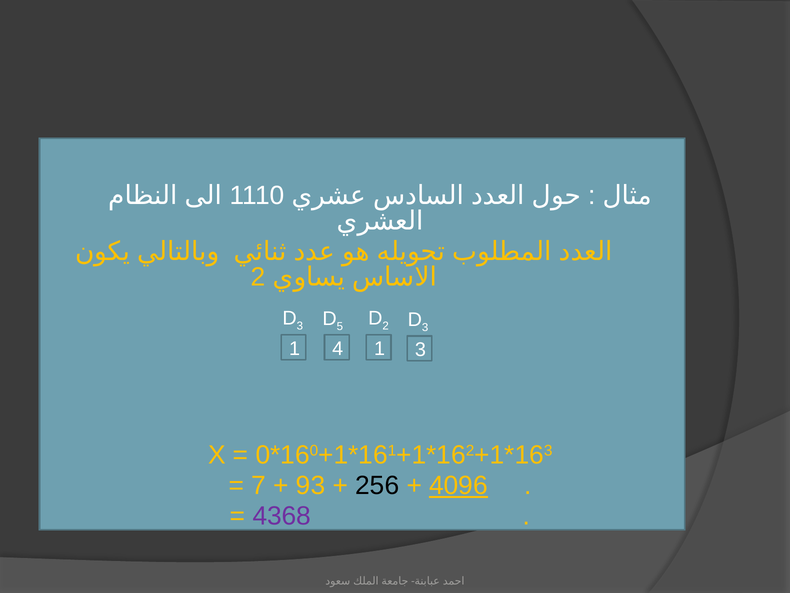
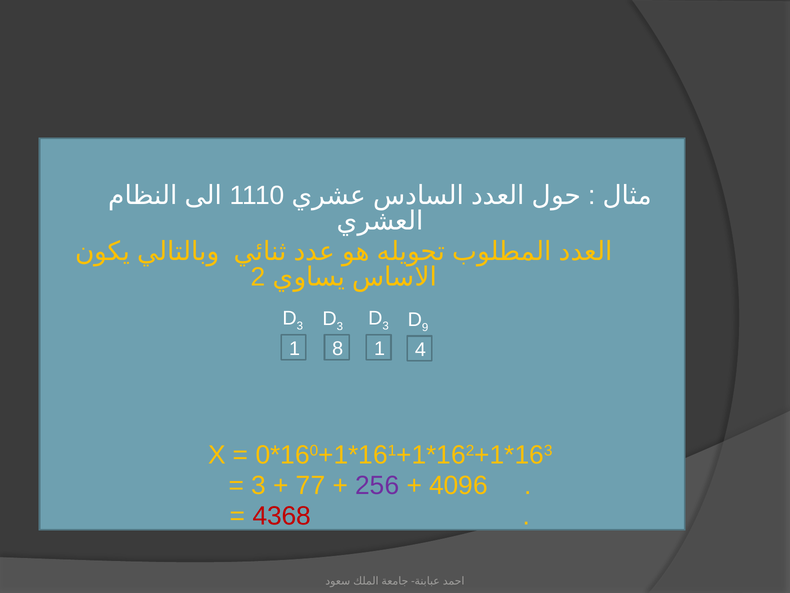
2: 2 -> 3 (386, 326)
5: 5 -> 3 (340, 326)
3: 3 -> 9 (425, 327)
4: 4 -> 8 (338, 348)
1 3: 3 -> 4 (420, 349)
7: 7 -> 3 (259, 485)
93: 93 -> 77 (311, 485)
256 colour: black -> purple (377, 485)
4096 underline: present -> none (458, 485)
4368 colour: purple -> red (282, 516)
